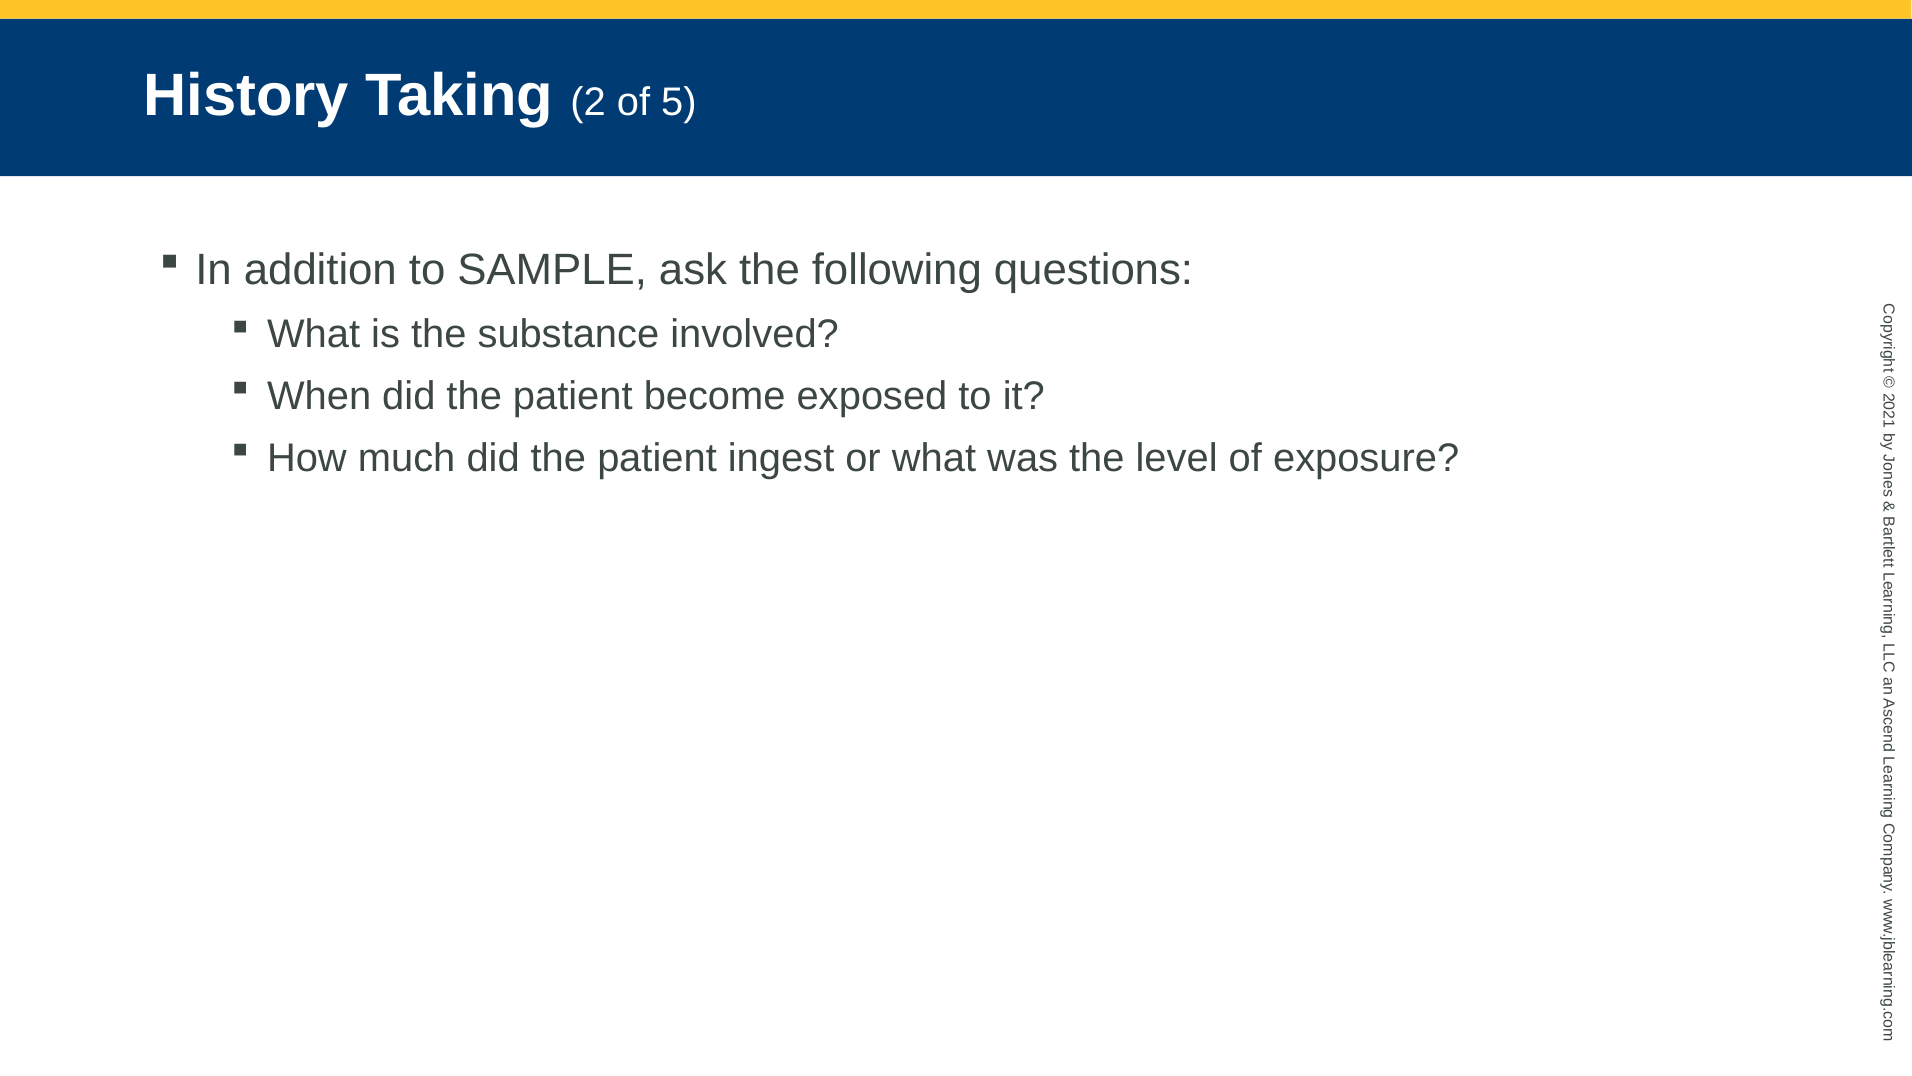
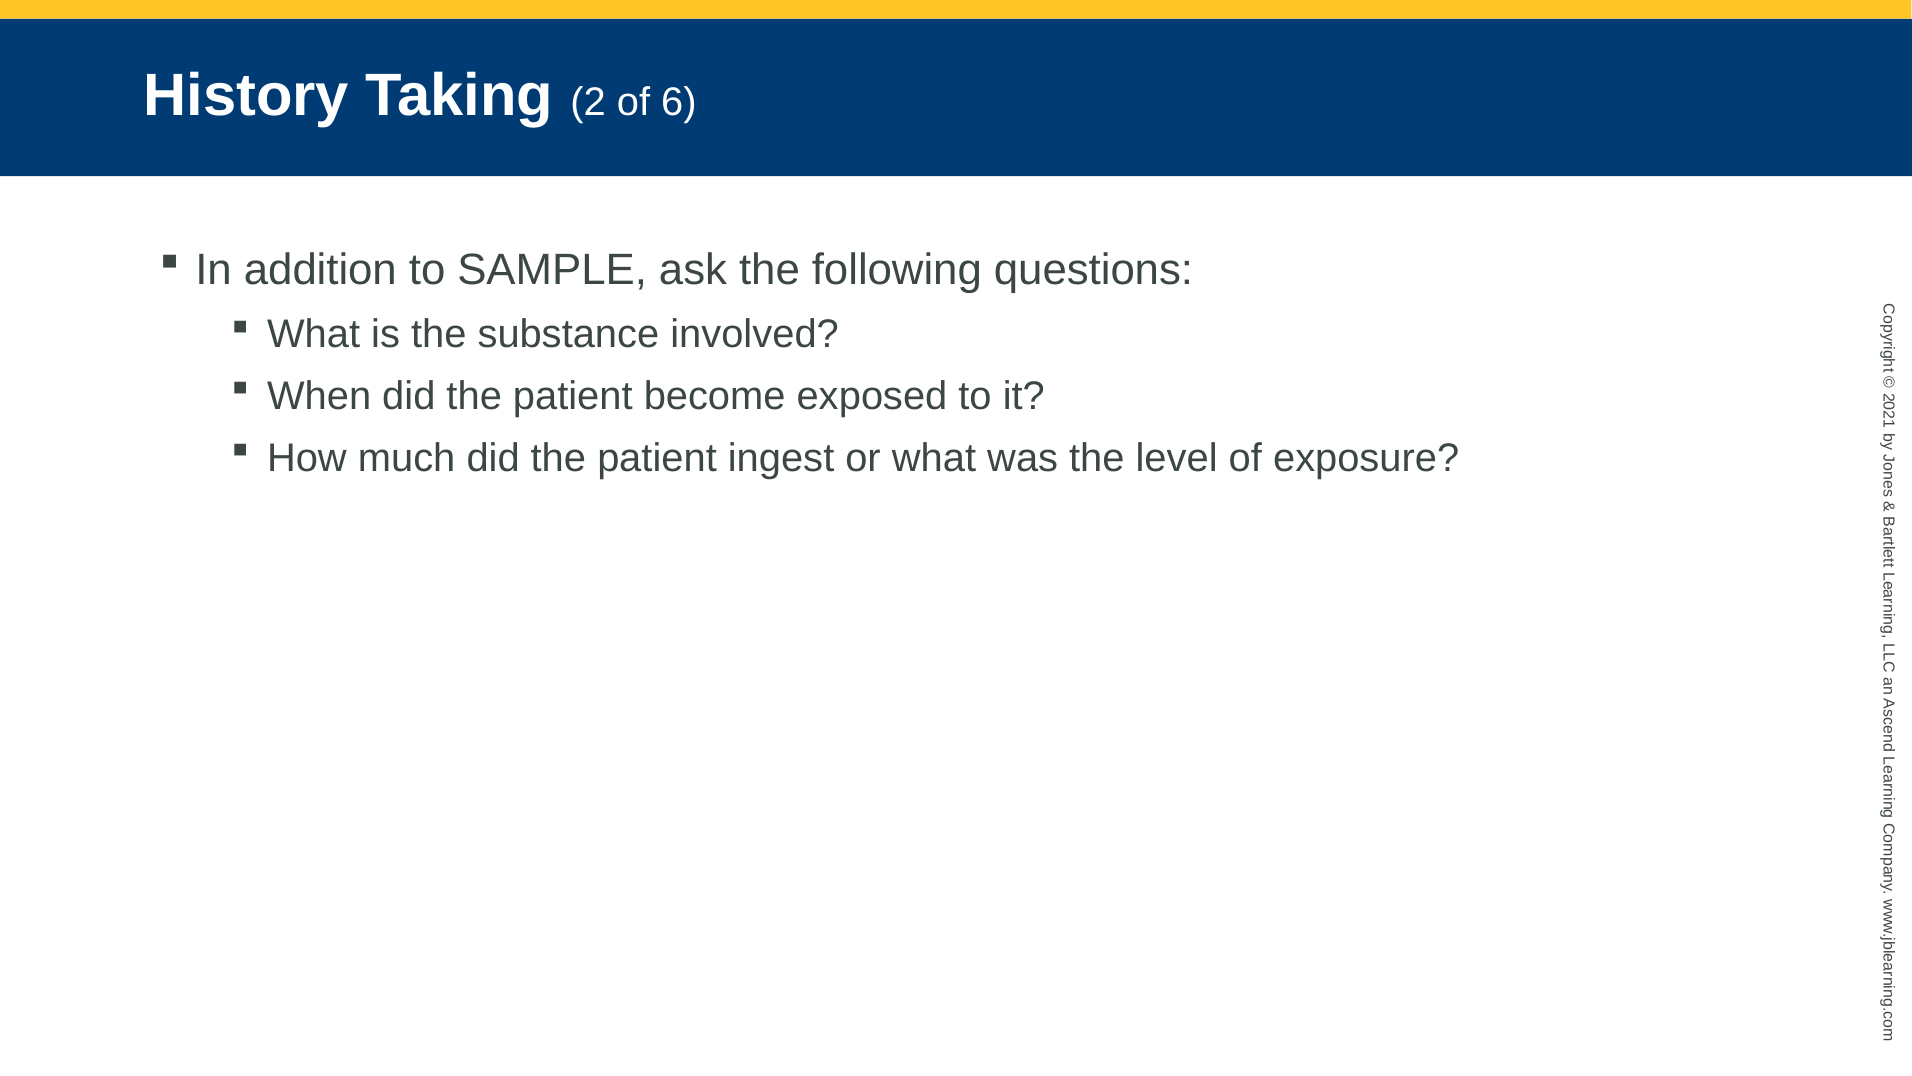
5: 5 -> 6 (679, 103)
